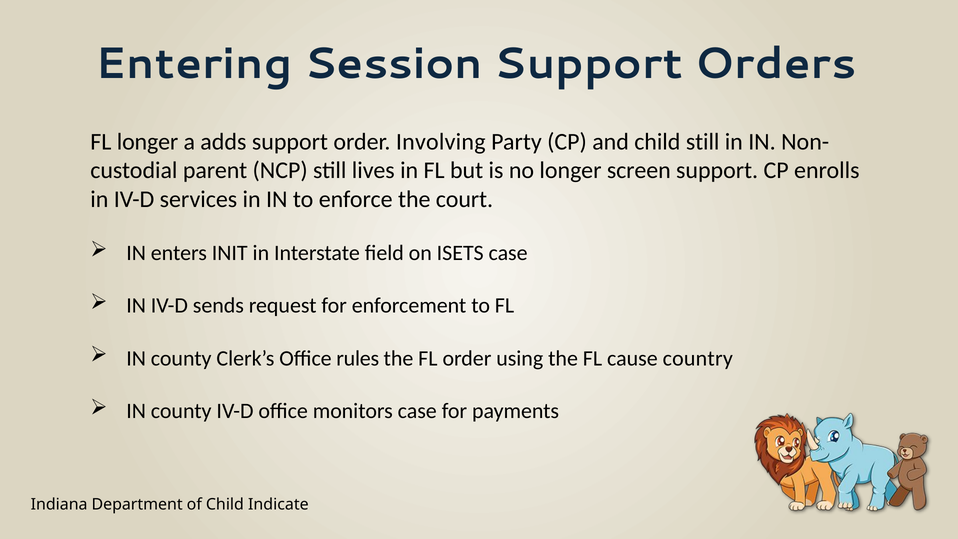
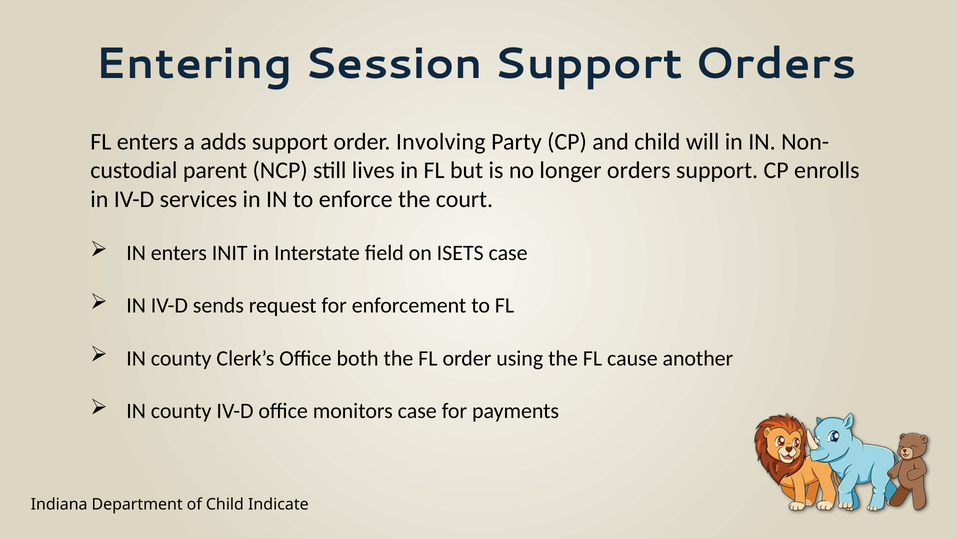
FL longer: longer -> enters (148, 142)
child still: still -> will (703, 142)
longer screen: screen -> orders (639, 170)
rules: rules -> both (358, 358)
country: country -> another (698, 358)
